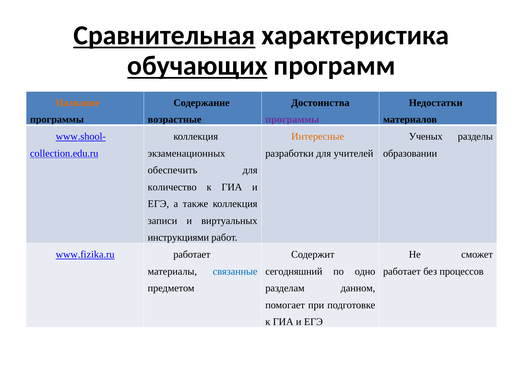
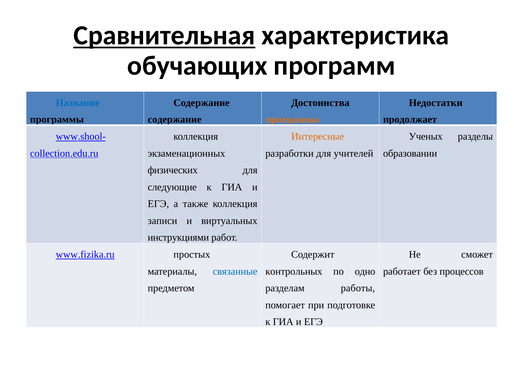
обучающих underline: present -> none (197, 66)
Название colour: orange -> blue (78, 103)
возрастные: возрастные -> содержание (175, 120)
программы colour: purple -> orange (292, 120)
материалов: материалов -> продолжает (410, 120)
обеспечить: обеспечить -> физических (173, 170)
количество: количество -> следующие (172, 187)
www.fizika.ru работает: работает -> простых (192, 255)
сегодняшний: сегодняшний -> контрольных (294, 272)
данном: данном -> работы (358, 288)
